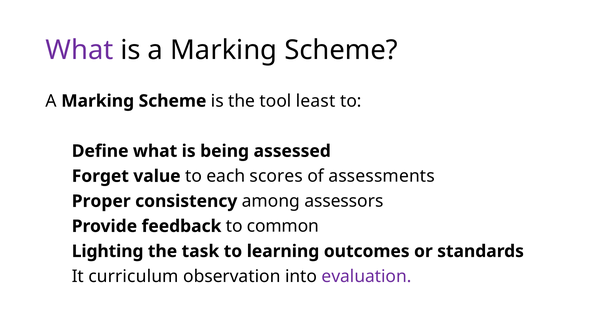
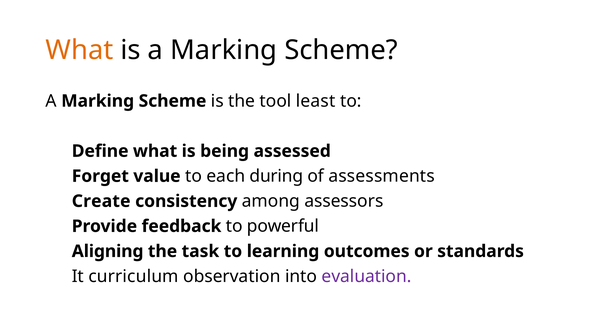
What colour: purple -> orange (79, 50)
scores: scores -> during (276, 176)
Proper: Proper -> Create (101, 201)
common: common -> powerful (283, 226)
Lighting: Lighting -> Aligning (108, 252)
